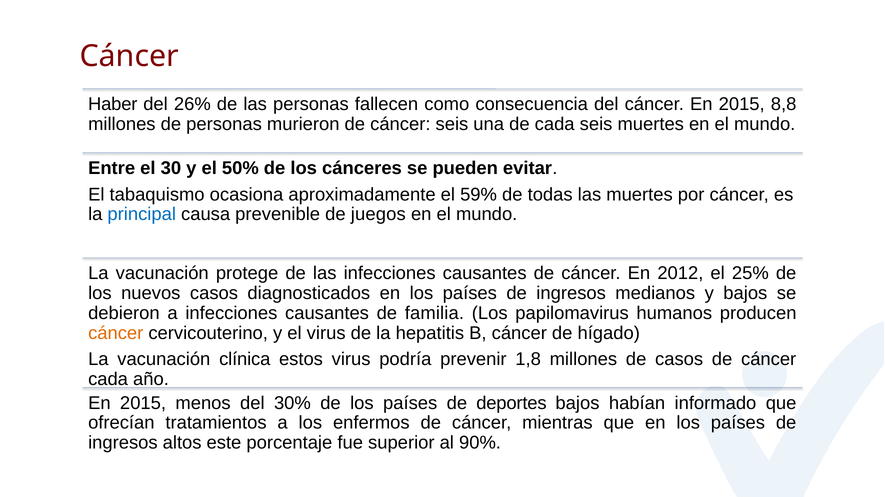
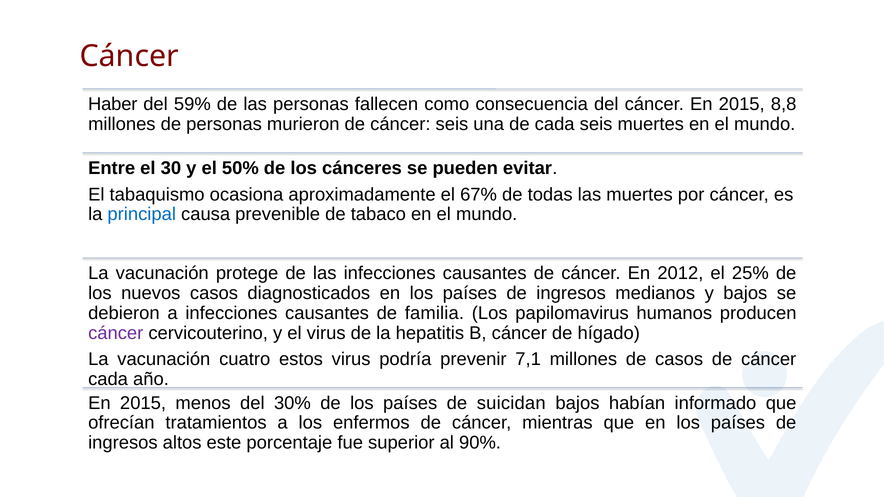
26%: 26% -> 59% (192, 104)
59%: 59% -> 67% (479, 195)
juegos: juegos -> tabaco (378, 214)
cáncer colour: orange -> purple (116, 333)
clínica: clínica -> cuatro (245, 359)
1,8: 1,8 -> 7,1 (528, 359)
deportes: deportes -> suicidan (511, 403)
